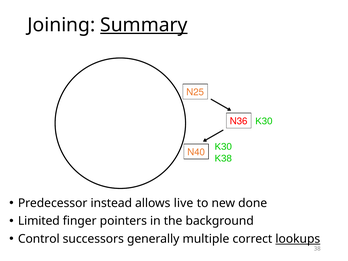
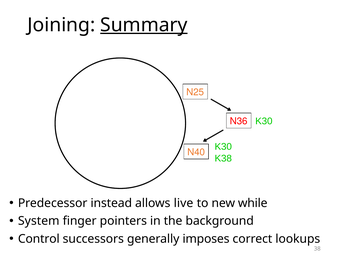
done: done -> while (253, 203)
Limited: Limited -> System (39, 221)
multiple: multiple -> imposes (206, 239)
lookups underline: present -> none (298, 239)
